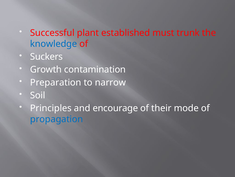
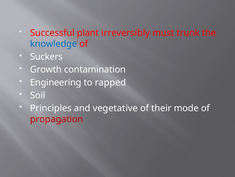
established: established -> irreversibly (126, 33)
Preparation: Preparation -> Engineering (56, 82)
narrow: narrow -> rapped (110, 82)
encourage: encourage -> vegetative (115, 108)
propagation colour: blue -> red (57, 119)
